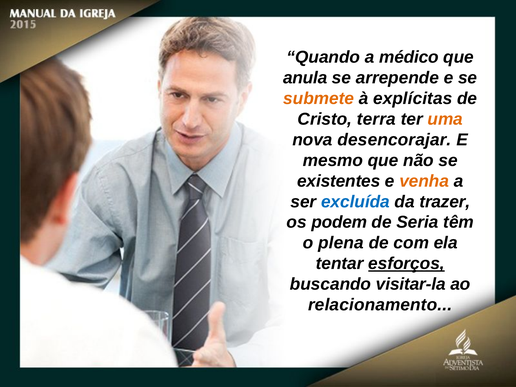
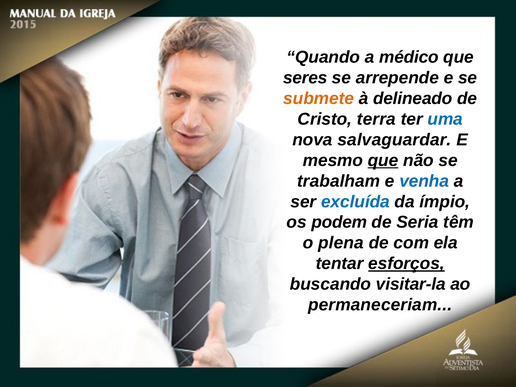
anula: anula -> seres (305, 78)
explícitas: explícitas -> delineado (413, 98)
uma colour: orange -> blue (445, 119)
desencorajar: desencorajar -> salvaguardar (394, 140)
que underline: none -> present (383, 160)
existentes: existentes -> trabalham (339, 181)
venha colour: orange -> blue (424, 181)
trazer: trazer -> ímpio (445, 202)
relacionamento: relacionamento -> permaneceriam (380, 305)
